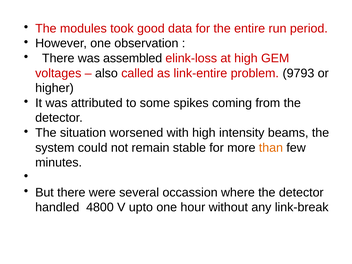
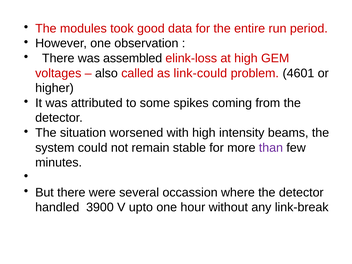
link-entire: link-entire -> link-could (200, 73)
9793: 9793 -> 4601 (298, 73)
than colour: orange -> purple (271, 148)
4800: 4800 -> 3900 (100, 207)
